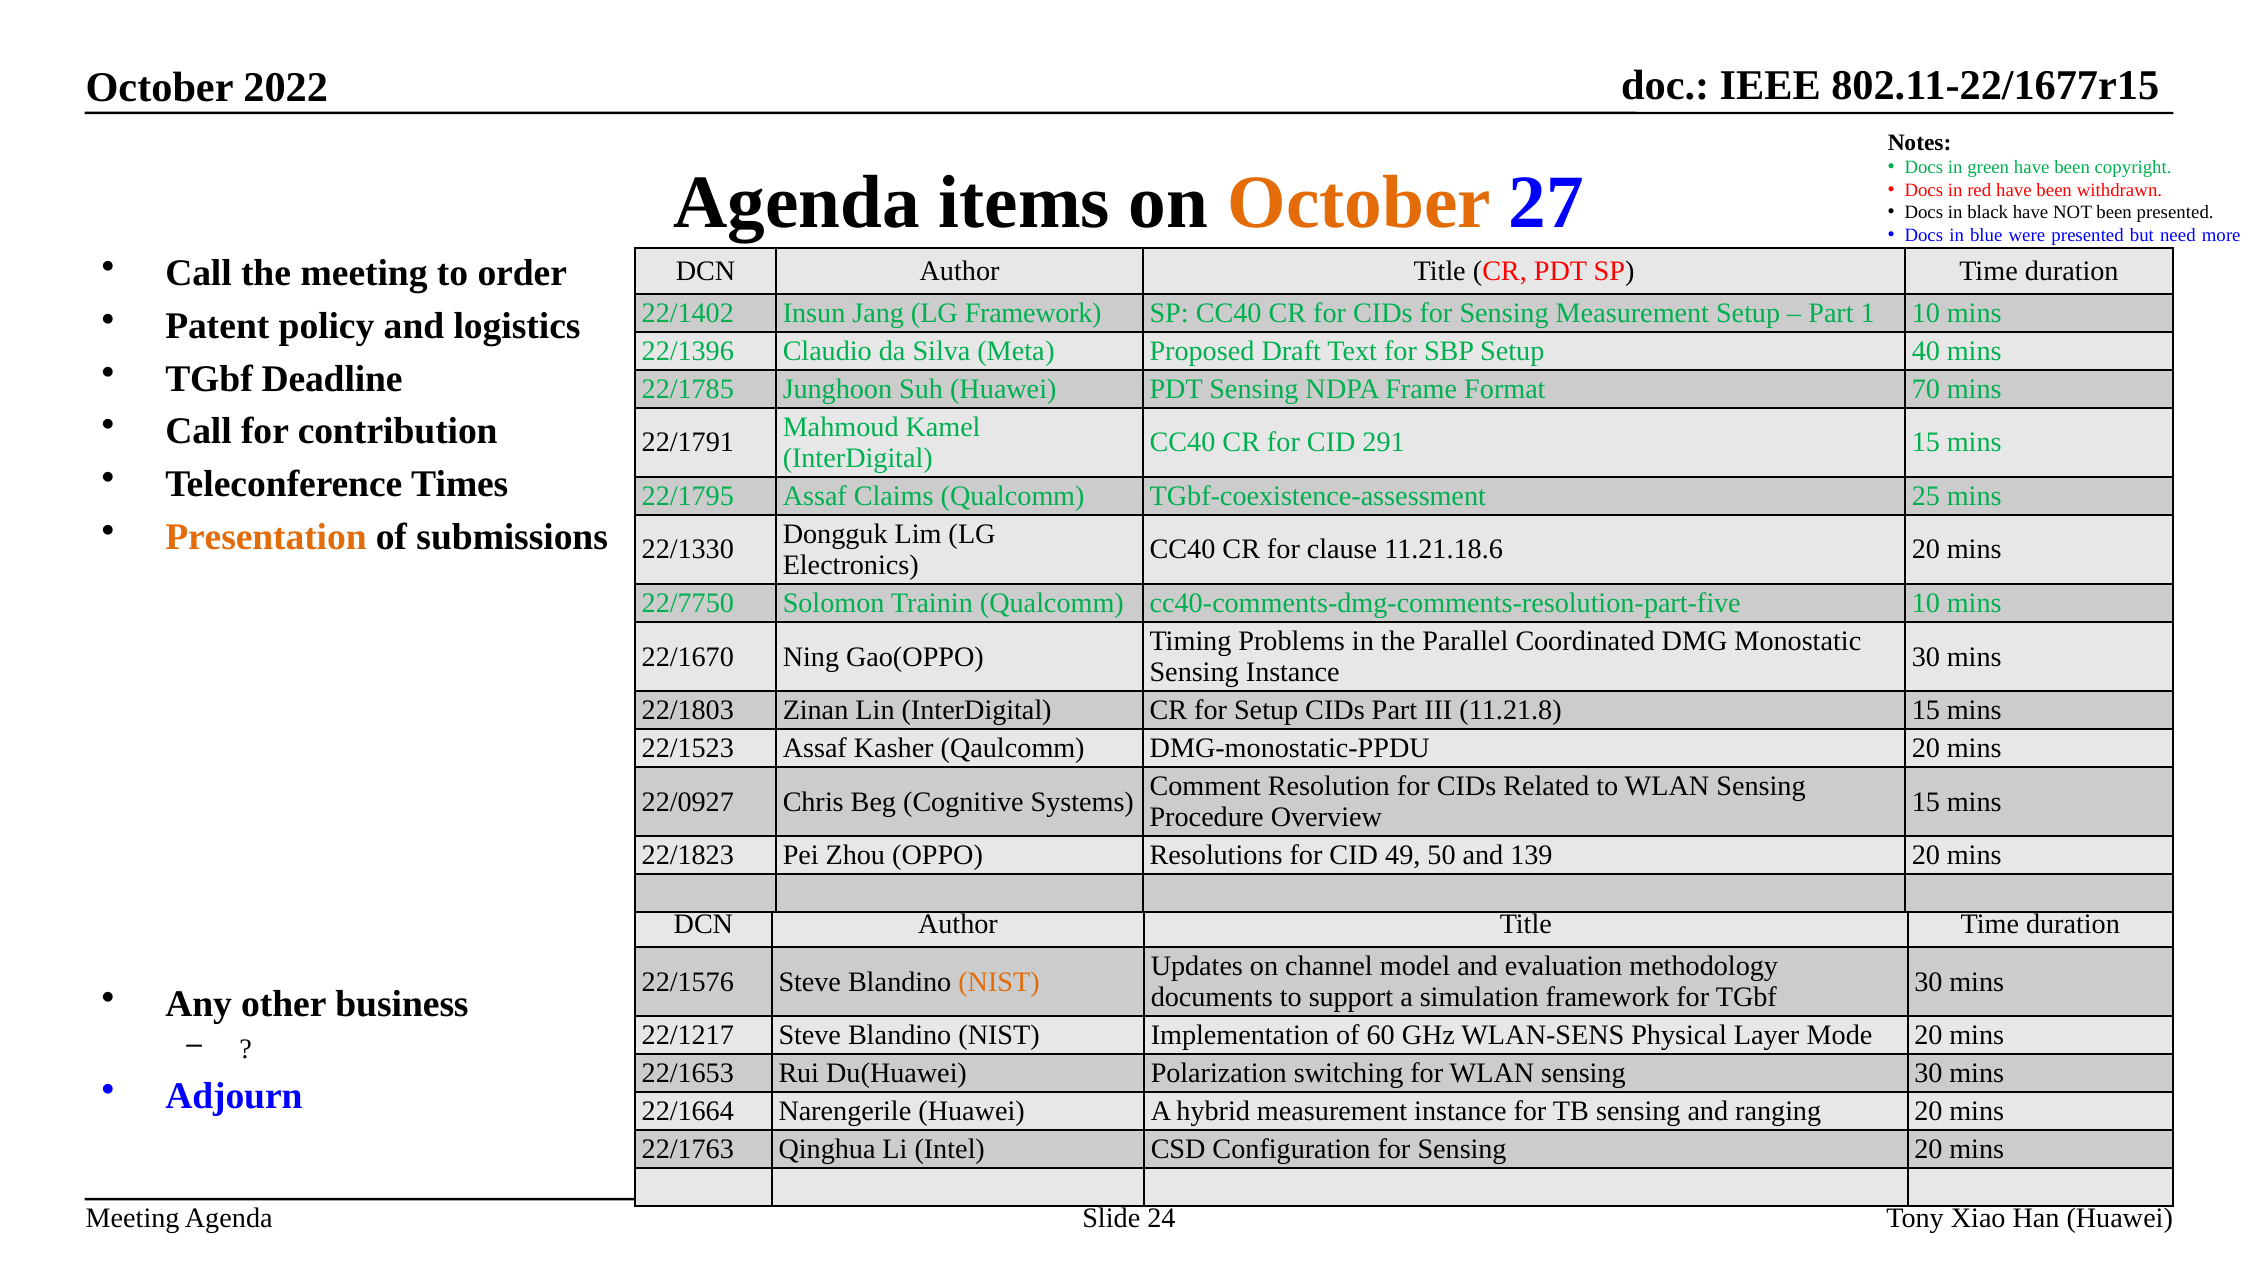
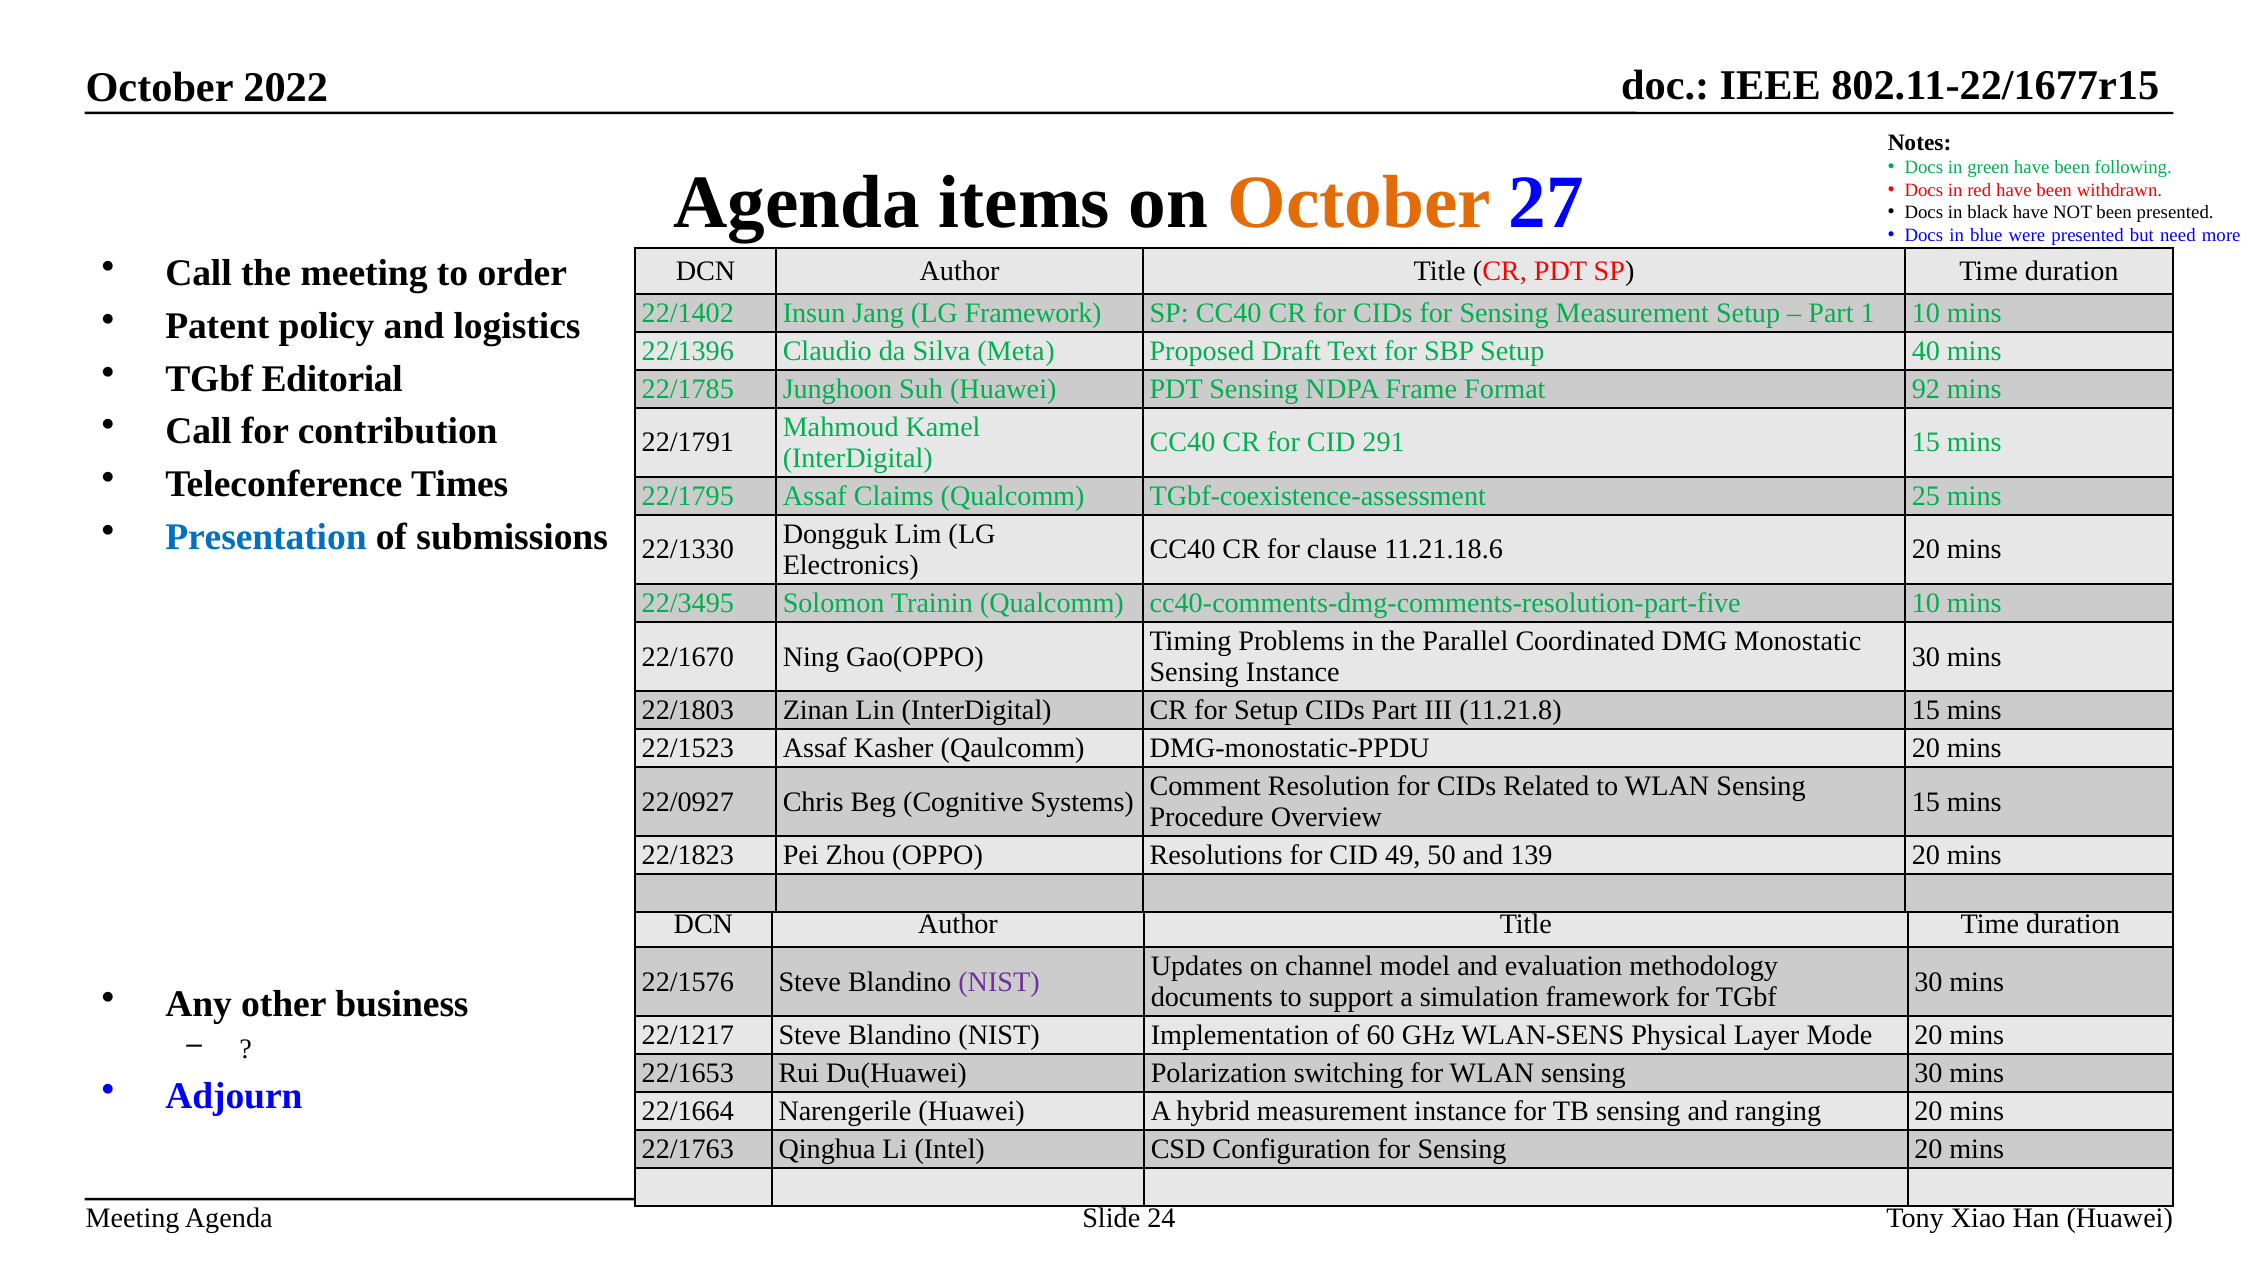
copyright: copyright -> following (2133, 167)
Deadline: Deadline -> Editorial (332, 379)
70: 70 -> 92 (1926, 389)
Presentation colour: orange -> blue (266, 537)
22/7750: 22/7750 -> 22/3495 (688, 603)
NIST colour: orange -> purple (999, 982)
